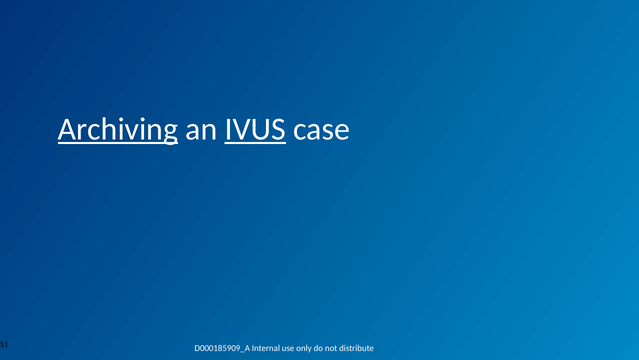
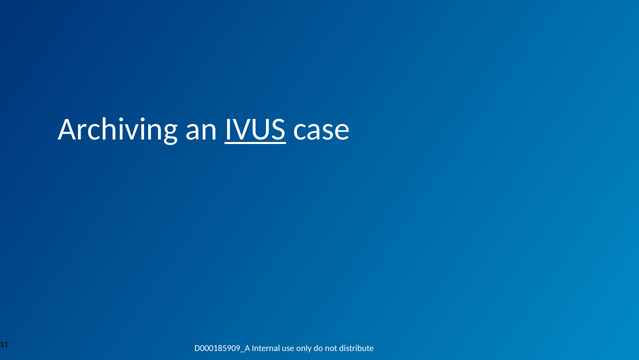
Archiving underline: present -> none (118, 129)
